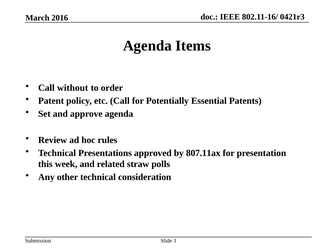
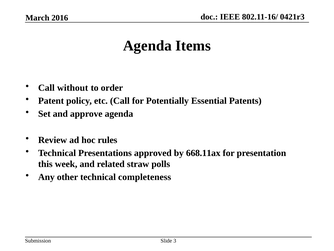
807.11ax: 807.11ax -> 668.11ax (203, 153)
consideration: consideration -> completeness (145, 177)
